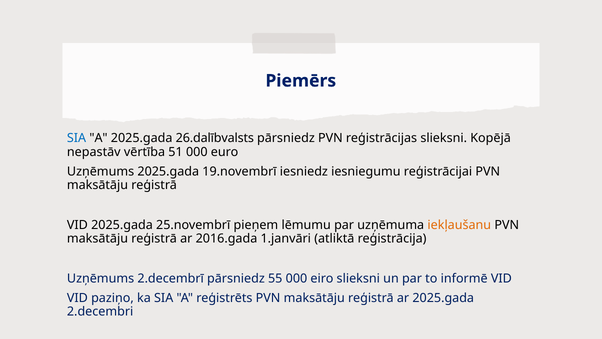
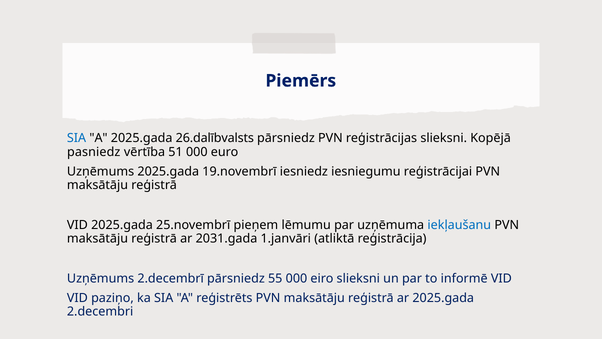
nepastāv: nepastāv -> pasniedz (94, 152)
iekļaušanu colour: orange -> blue (459, 225)
2016.gada: 2016.gada -> 2031.gada (226, 238)
